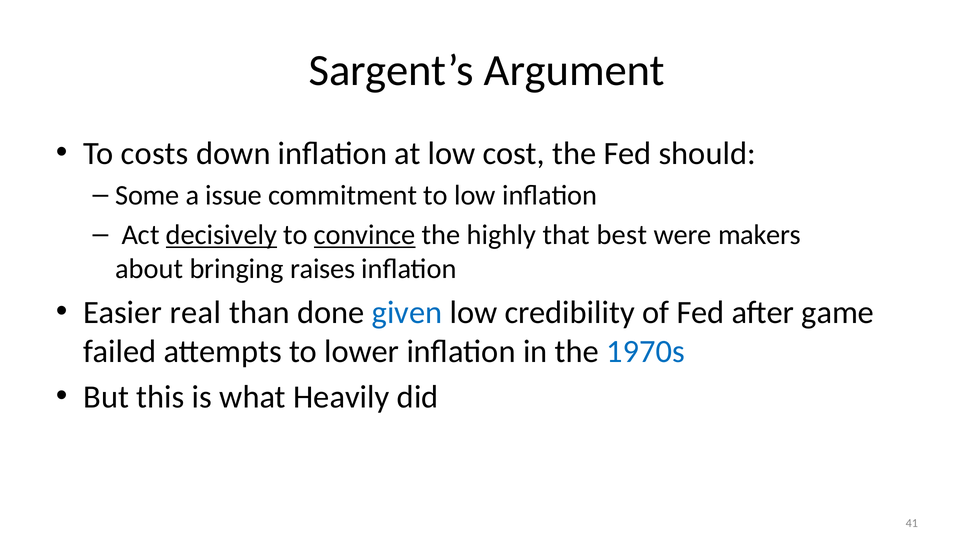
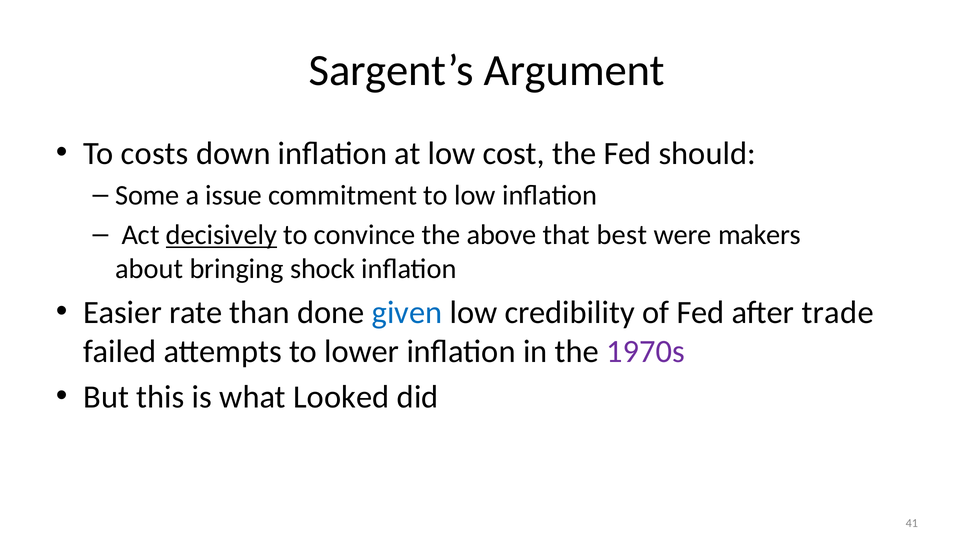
convince underline: present -> none (365, 235)
highly: highly -> above (502, 235)
raises: raises -> shock (323, 269)
real: real -> rate (196, 312)
game: game -> trade (838, 312)
1970s colour: blue -> purple (646, 351)
Heavily: Heavily -> Looked (341, 397)
